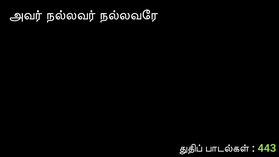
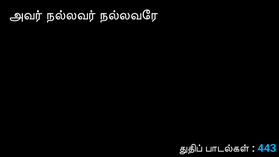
443 colour: light green -> light blue (267, 148)
